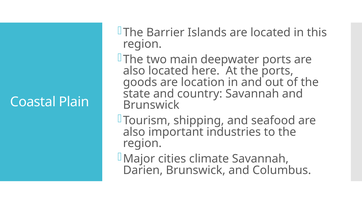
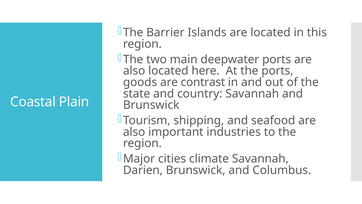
location: location -> contrast (203, 82)
